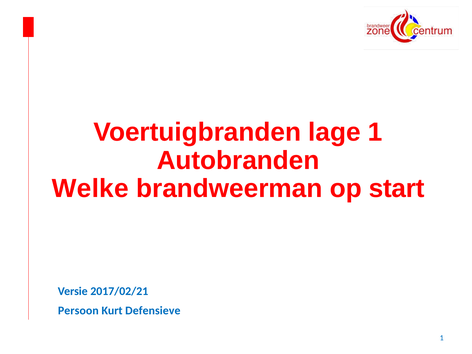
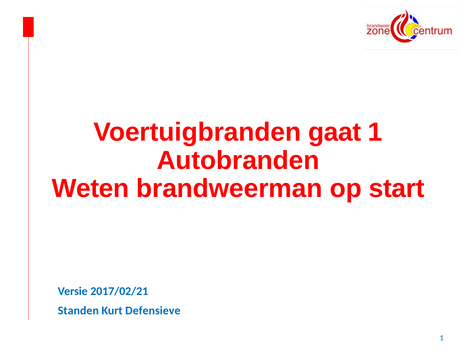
lage: lage -> gaat (335, 132)
Welke: Welke -> Weten (91, 189)
Persoon: Persoon -> Standen (78, 311)
